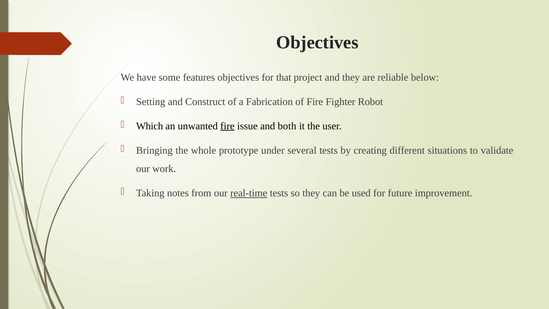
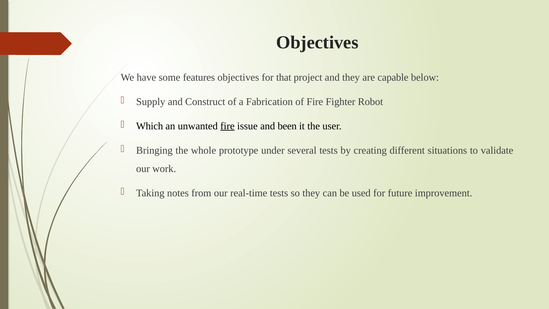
reliable: reliable -> capable (393, 77)
Setting: Setting -> Supply (151, 102)
both: both -> been (287, 126)
real-time underline: present -> none (249, 193)
